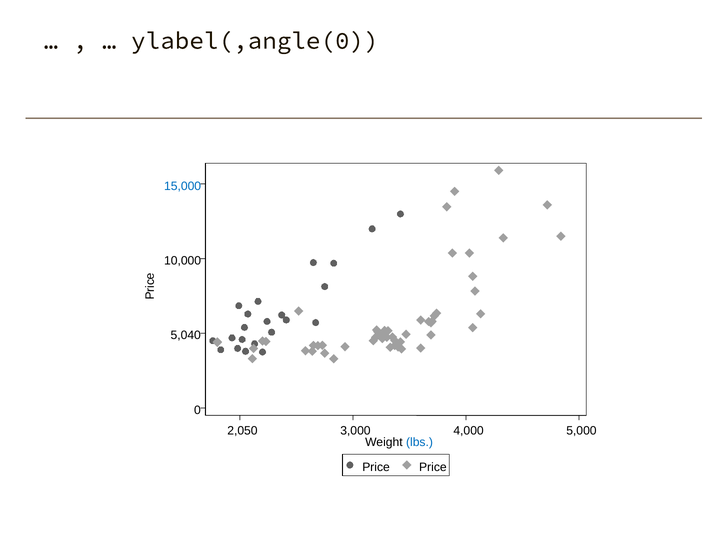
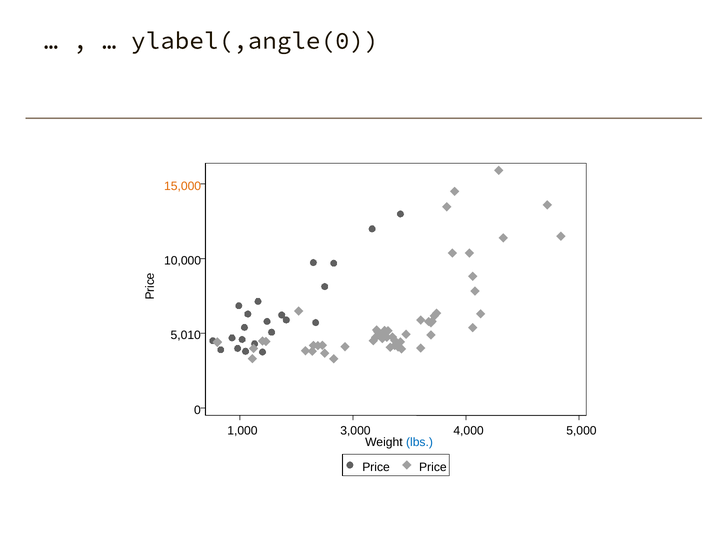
15,000 colour: blue -> orange (183, 186)
5,040: 5,040 -> 5,010 (186, 335)
2,050: 2,050 -> 1,000 (242, 431)
